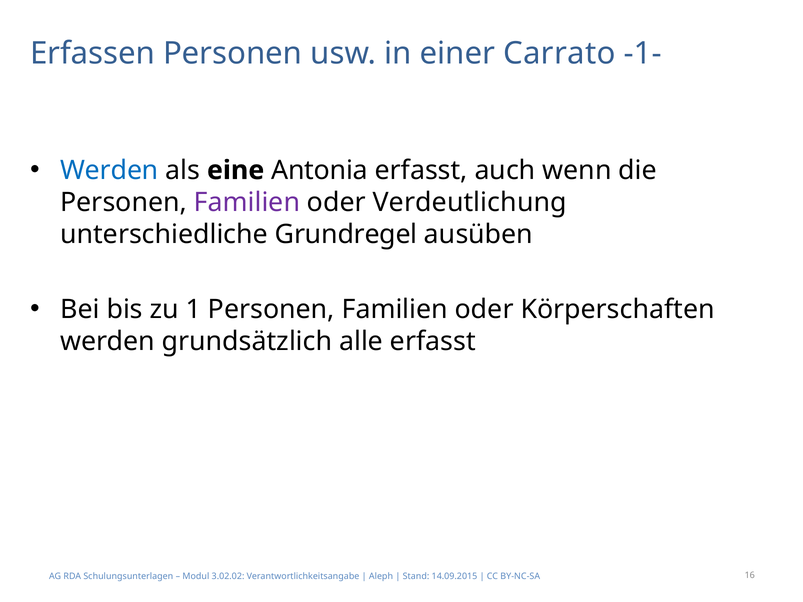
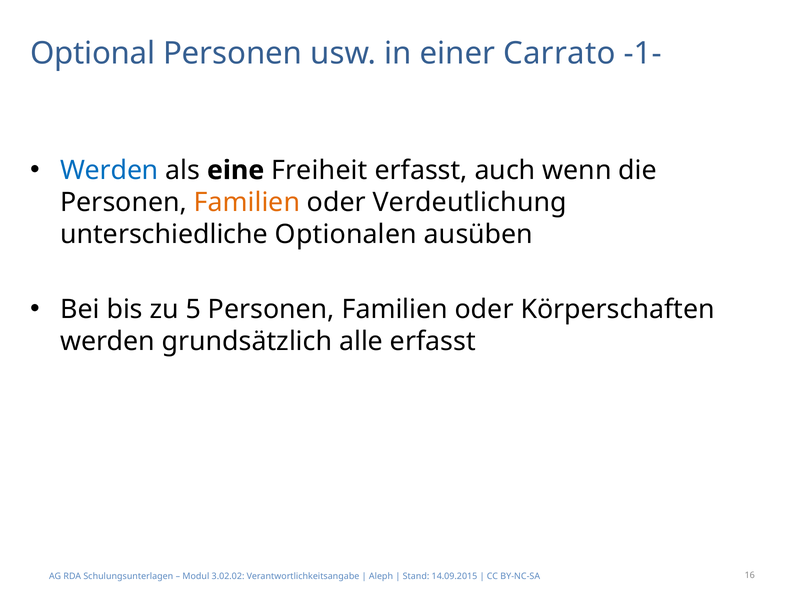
Erfassen: Erfassen -> Optional (93, 54)
Antonia: Antonia -> Freiheit (319, 170)
Familien colour: purple -> orange (247, 202)
Grundregel: Grundregel -> Optionalen (346, 235)
1: 1 -> 5 (193, 310)
